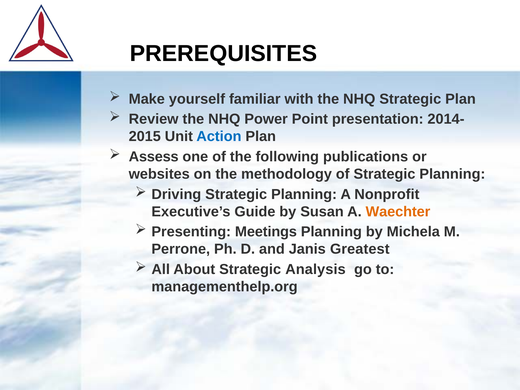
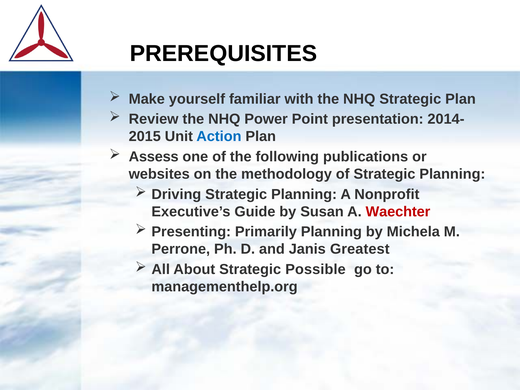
Waechter colour: orange -> red (398, 212)
Meetings: Meetings -> Primarily (266, 232)
Analysis: Analysis -> Possible (315, 269)
